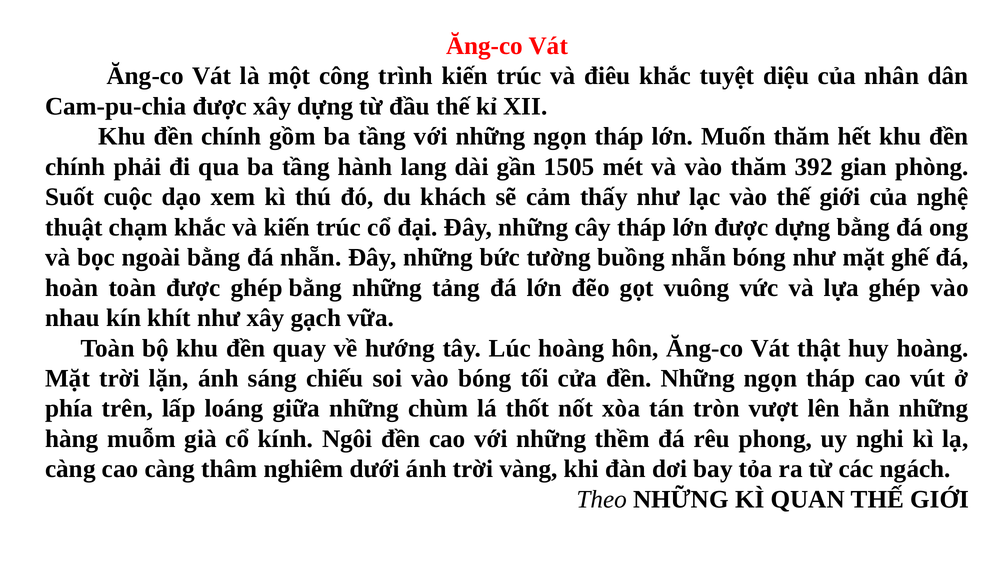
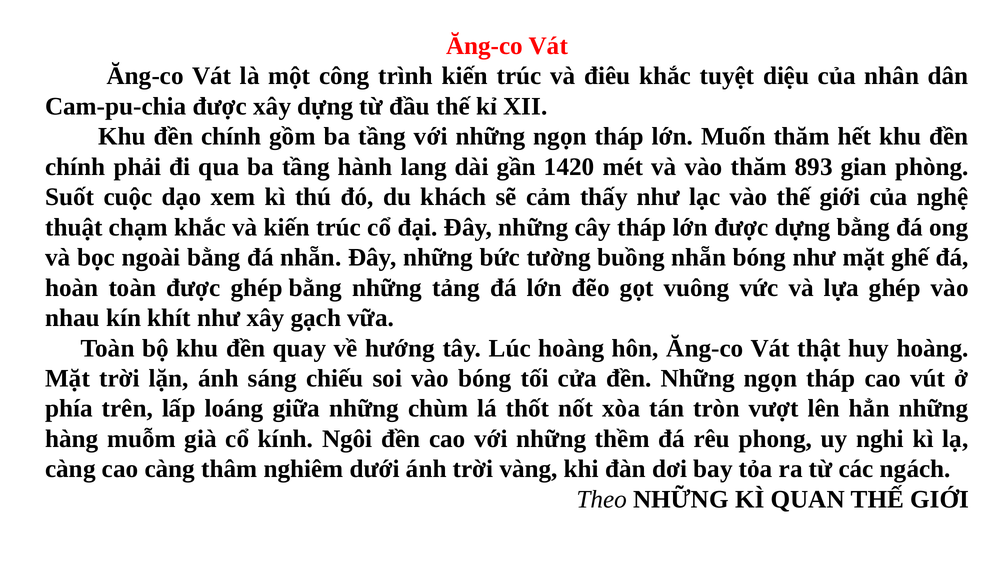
1505: 1505 -> 1420 (569, 167)
392: 392 -> 893 (814, 167)
